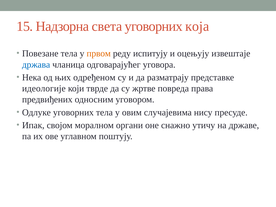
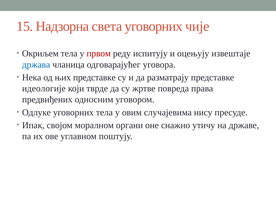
која: која -> чије (197, 26)
Повезане: Повезане -> Окриљем (40, 54)
првом colour: orange -> red (99, 54)
њих одређеном: одређеном -> представке (94, 77)
